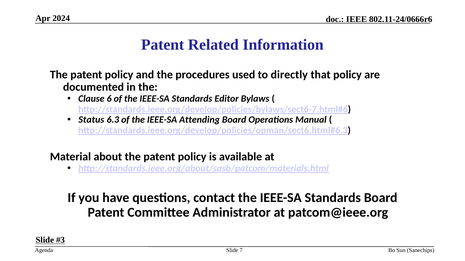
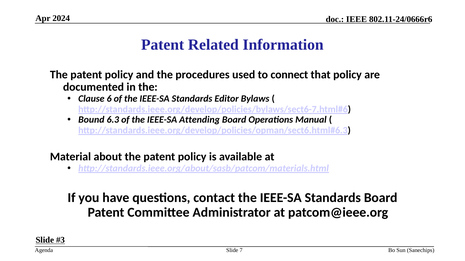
directly: directly -> connect (289, 75)
Status: Status -> Bound (91, 120)
